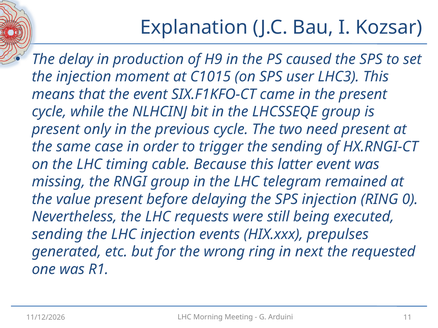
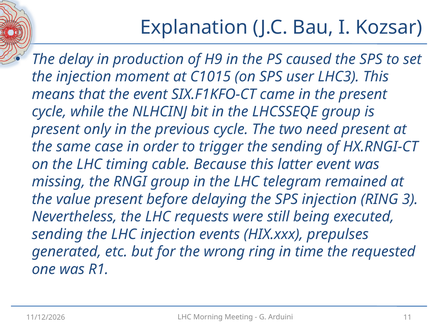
0: 0 -> 3 (410, 200)
next: next -> time (309, 252)
